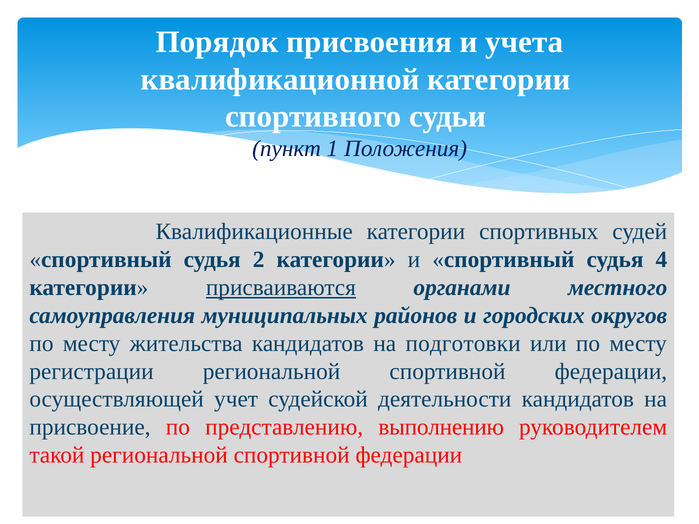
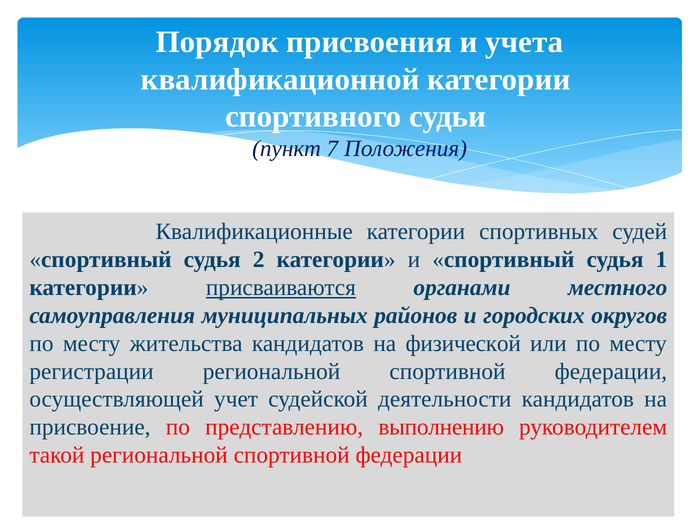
1: 1 -> 7 (332, 149)
4: 4 -> 1 (661, 260)
подготовки: подготовки -> физической (463, 344)
